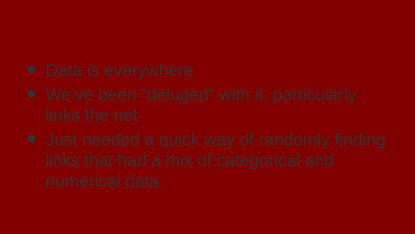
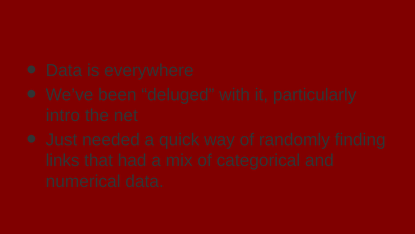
links: links -> intro (63, 115)
